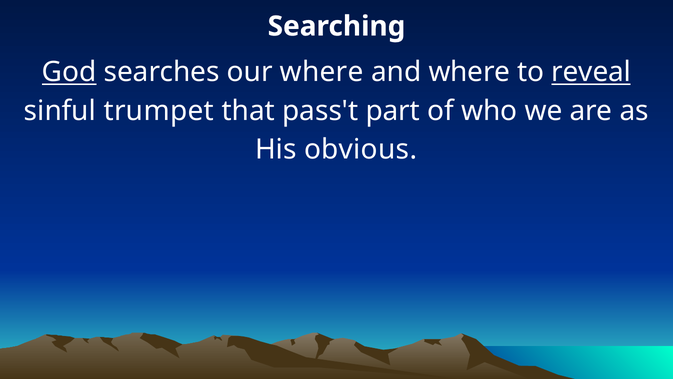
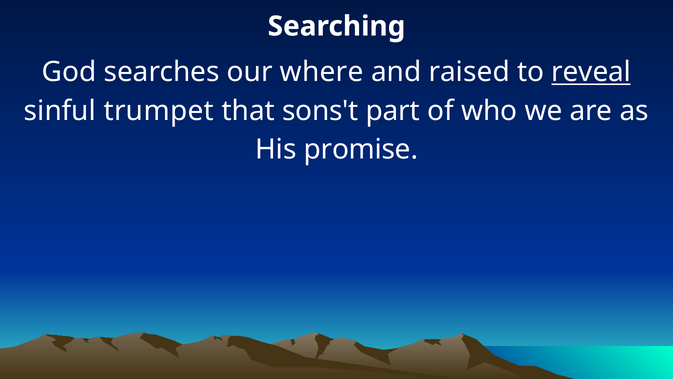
God underline: present -> none (69, 72)
and where: where -> raised (469, 72)
pass't: pass't -> sons't (320, 111)
obvious: obvious -> promise (361, 149)
